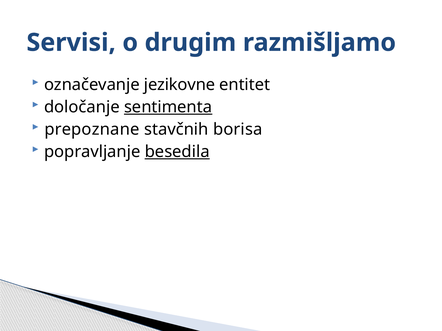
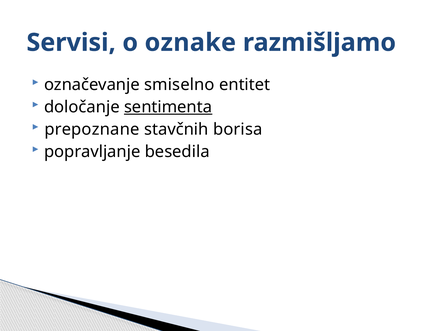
drugim: drugim -> oznake (190, 43)
jezikovne: jezikovne -> smiselno (179, 85)
besedila underline: present -> none (177, 152)
